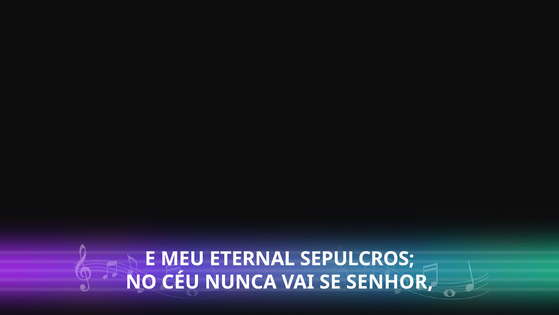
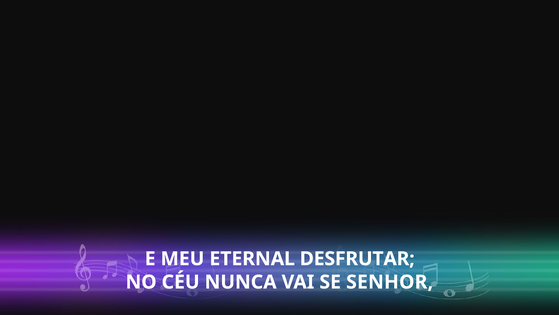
SEPULCROS: SEPULCROS -> DESFRUTAR (357, 258)
